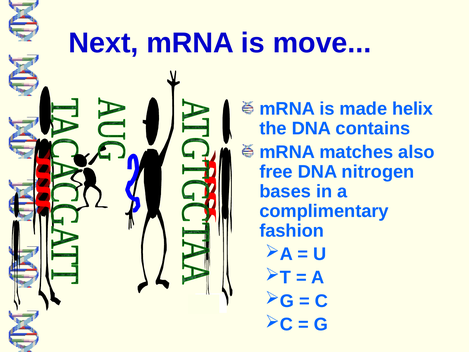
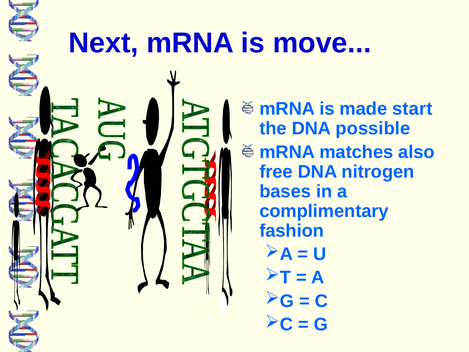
helix: helix -> start (412, 109)
contains: contains -> possible (373, 129)
